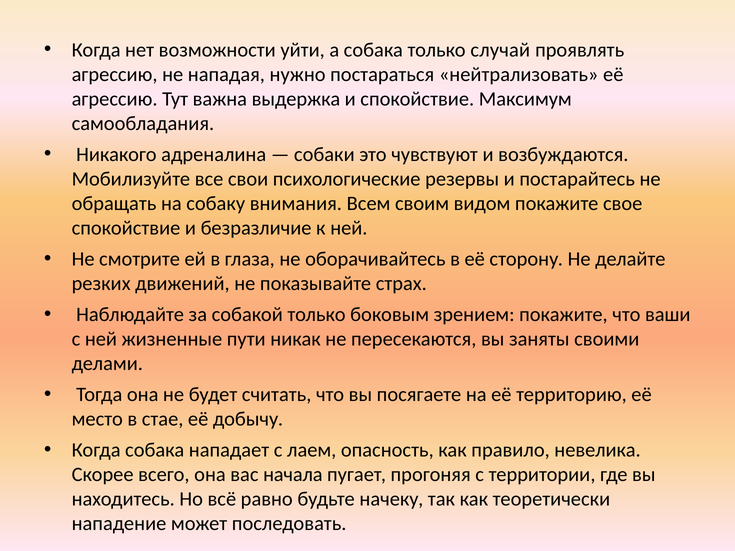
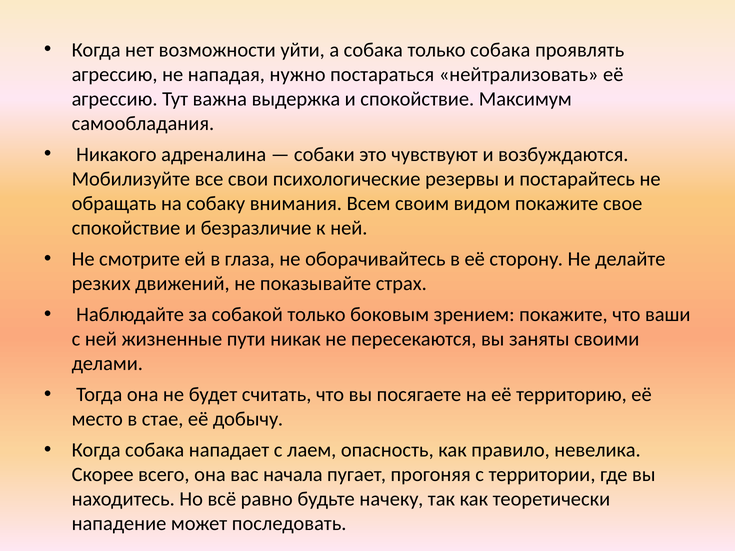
только случай: случай -> собака (500, 50)
